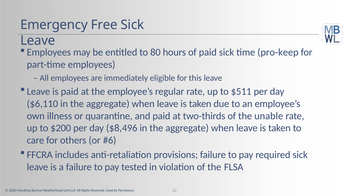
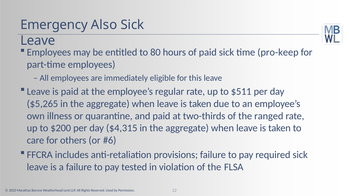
Free: Free -> Also (104, 25)
$6,110: $6,110 -> $5,265 (42, 104)
unable: unable -> ranged (269, 116)
$8,496: $8,496 -> $4,315 (122, 128)
